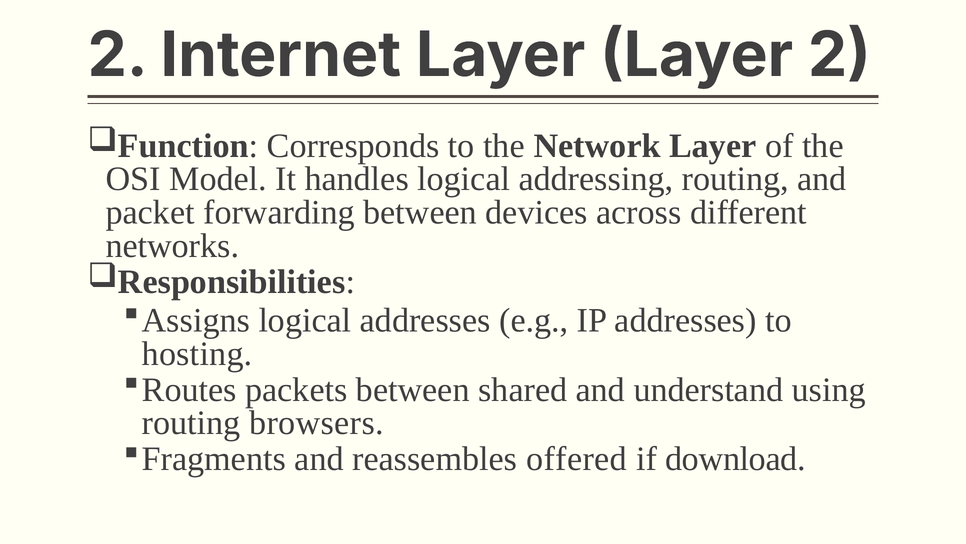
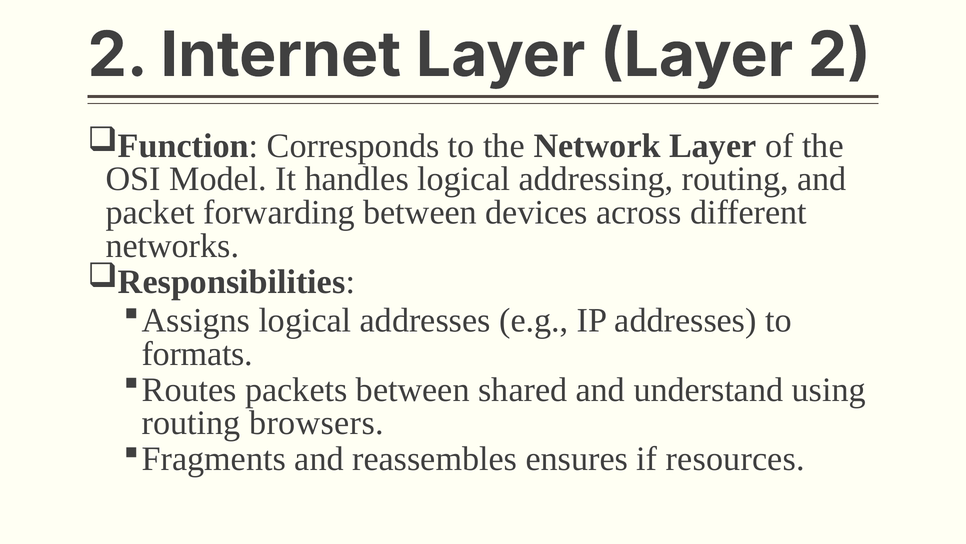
hosting: hosting -> formats (197, 353)
offered: offered -> ensures (577, 459)
download: download -> resources (735, 459)
